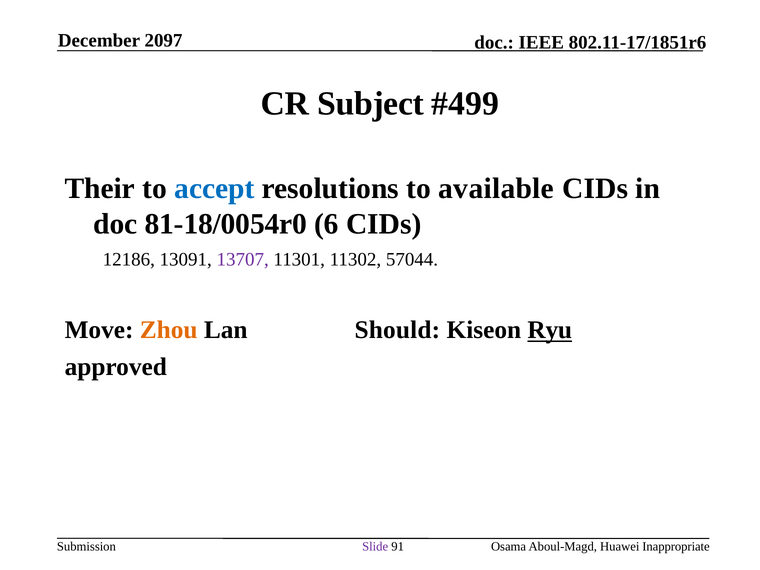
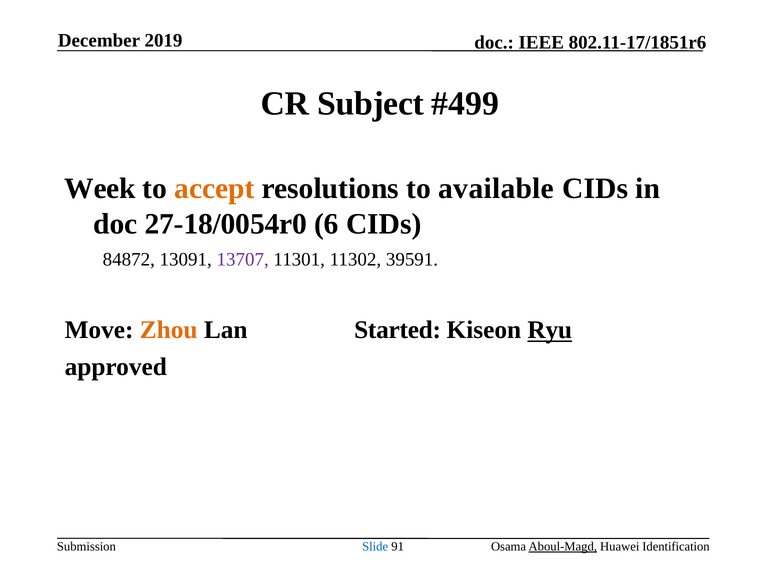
2097: 2097 -> 2019 (163, 40)
Their: Their -> Week (100, 188)
accept colour: blue -> orange (214, 188)
81-18/0054r0: 81-18/0054r0 -> 27-18/0054r0 (226, 224)
12186: 12186 -> 84872 (129, 260)
57044: 57044 -> 39591 (412, 260)
Should: Should -> Started (398, 330)
Slide colour: purple -> blue (375, 547)
Aboul-Magd underline: none -> present (563, 547)
Inappropriate: Inappropriate -> Identification (676, 547)
